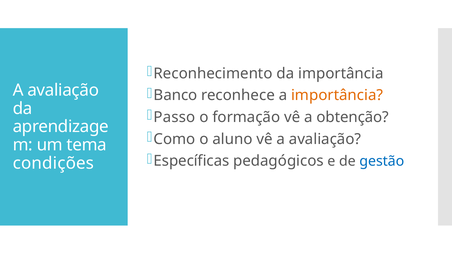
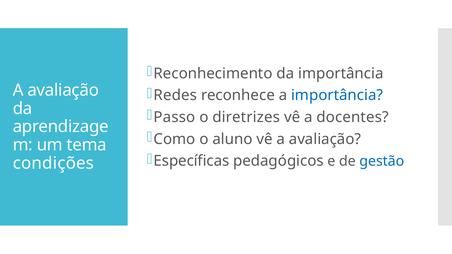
Banco: Banco -> Redes (175, 95)
importância colour: orange -> blue (337, 95)
formação: formação -> diretrizes (246, 117)
obtenção: obtenção -> docentes (353, 117)
